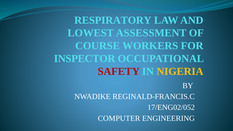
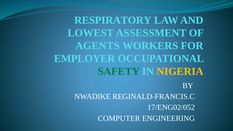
COURSE: COURSE -> AGENTS (98, 46)
INSPECTOR: INSPECTOR -> EMPLOYER (85, 59)
SAFETY colour: red -> green (119, 71)
